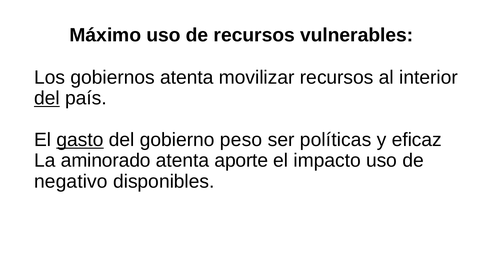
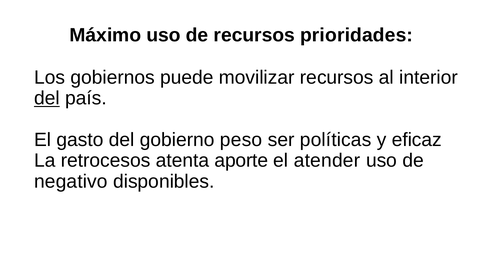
vulnerables: vulnerables -> prioridades (357, 35)
gobiernos atenta: atenta -> puede (187, 78)
gasto underline: present -> none (80, 140)
aminorado: aminorado -> retrocesos (106, 161)
impacto: impacto -> atender (327, 161)
